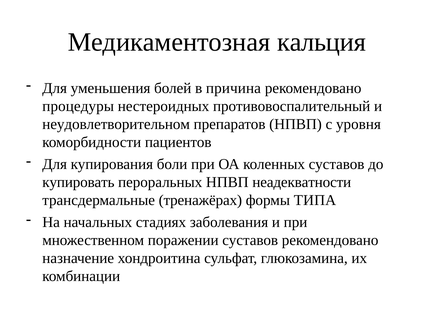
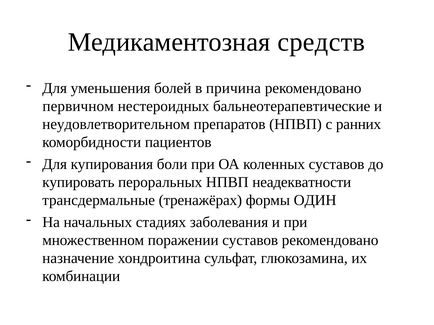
кальция: кальция -> средств (321, 42)
процедуры: процедуры -> первичном (78, 106)
противовоспалительный: противовоспалительный -> бальнеотерапевтические (292, 106)
уровня: уровня -> ранних (359, 124)
ТИПА: ТИПА -> ОДИН (315, 201)
